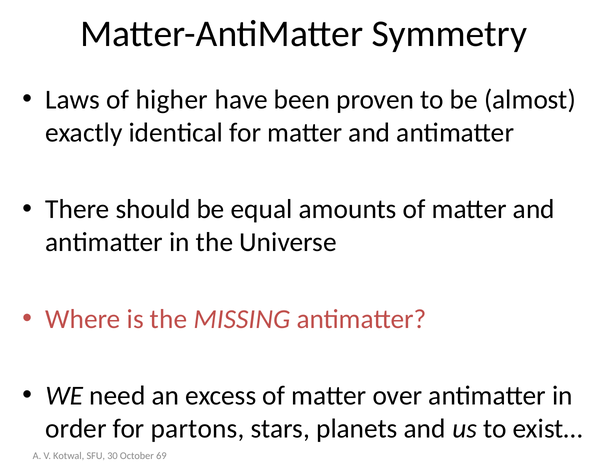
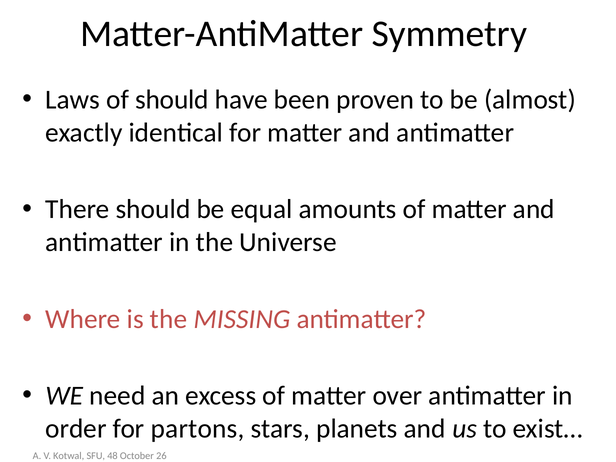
of higher: higher -> should (172, 100)
30: 30 -> 48 (112, 456)
69: 69 -> 26 (161, 456)
